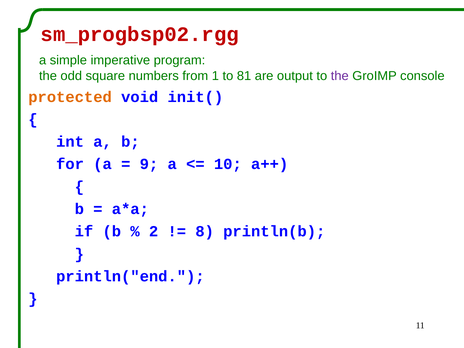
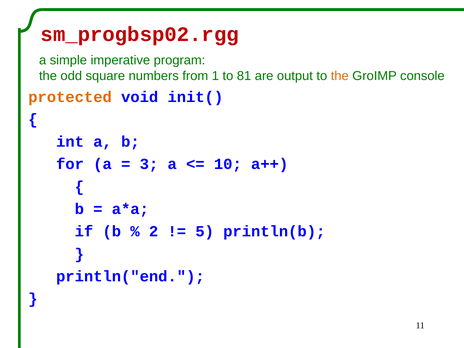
the colour: purple -> orange (340, 76)
9: 9 -> 3 (149, 164)
8: 8 -> 5 (205, 232)
